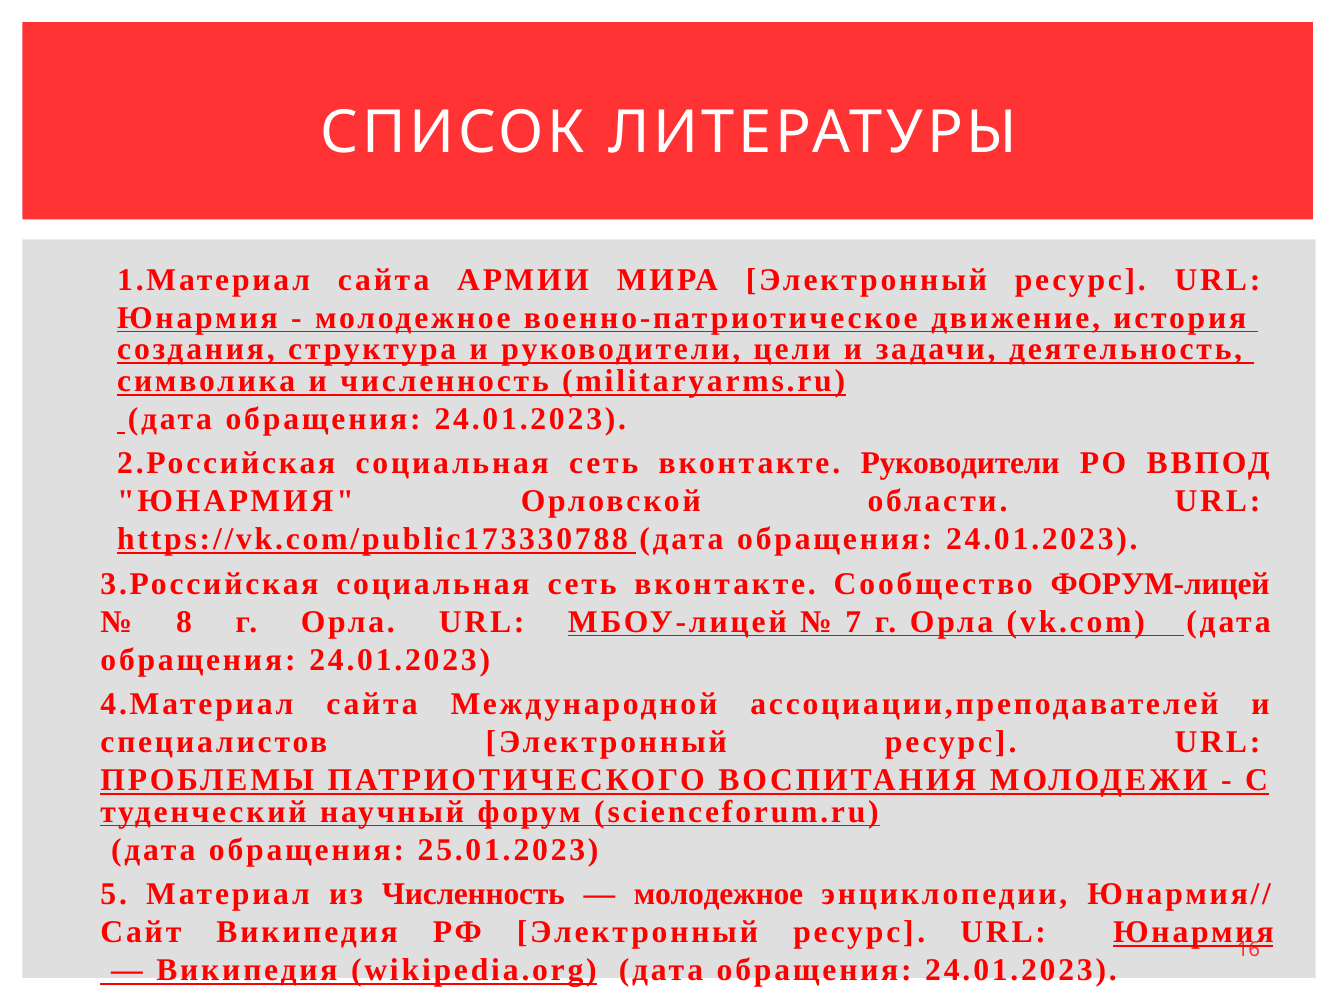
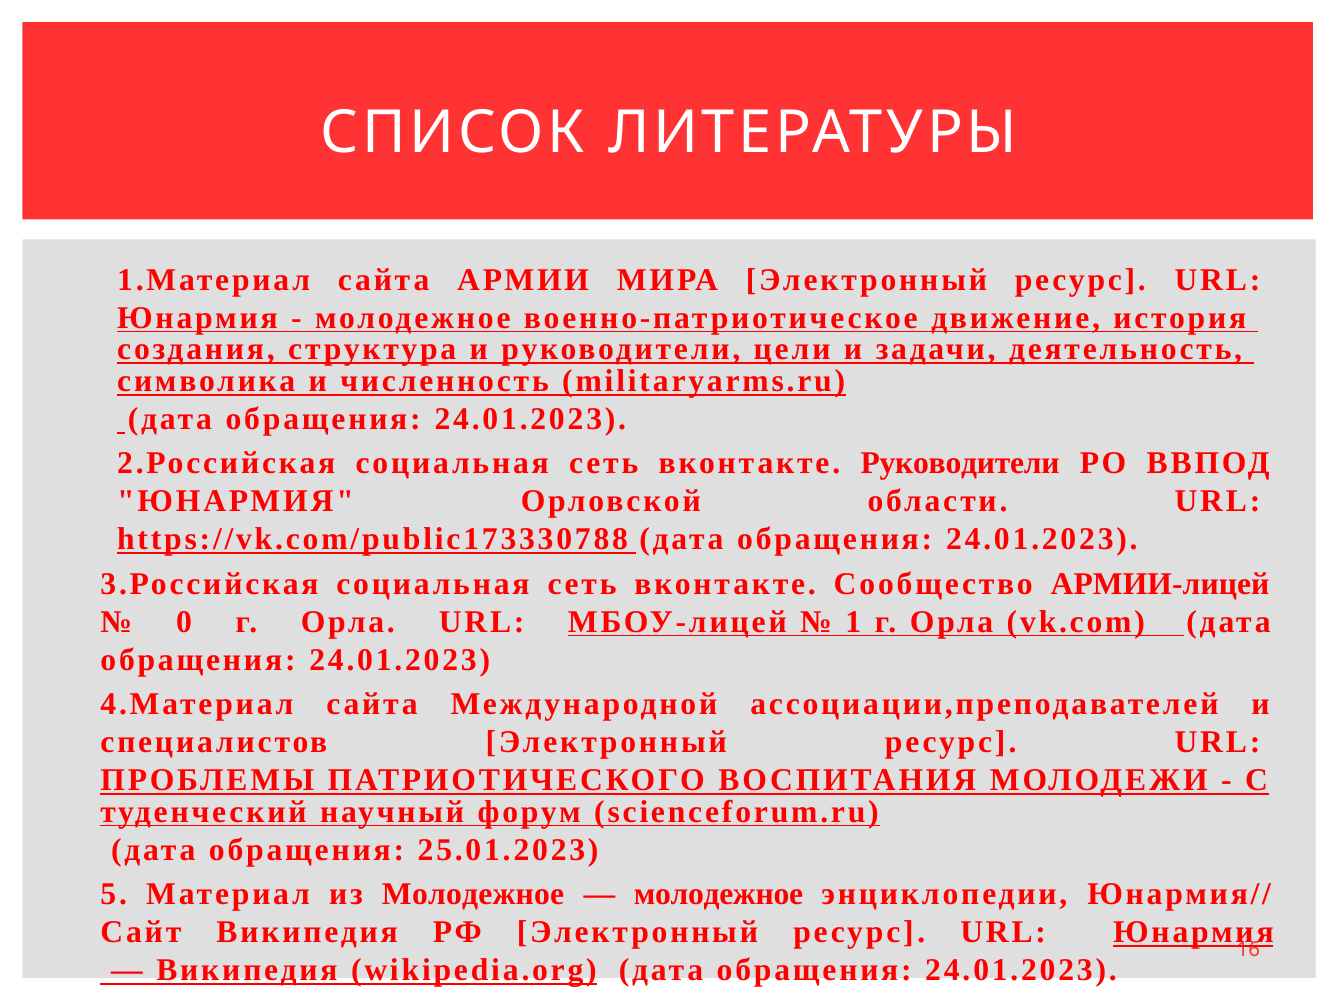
ФОРУМ-лицей: ФОРУМ-лицей -> АРМИИ-лицей (1160, 584)
8: 8 -> 0 (184, 622)
7: 7 -> 1 (853, 622)
из Численность: Численность -> Молодежное (473, 894)
